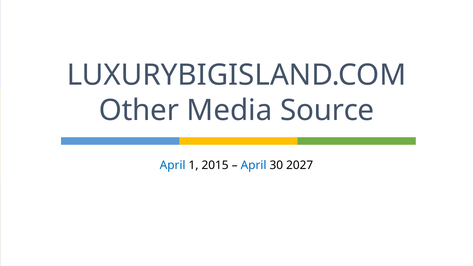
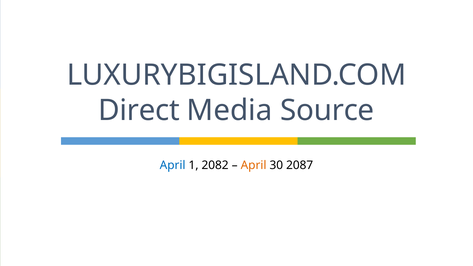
Other: Other -> Direct (139, 111)
2015: 2015 -> 2082 (215, 165)
April colour: blue -> orange (254, 165)
2027: 2027 -> 2087 (300, 165)
